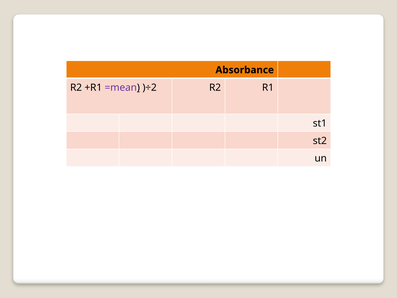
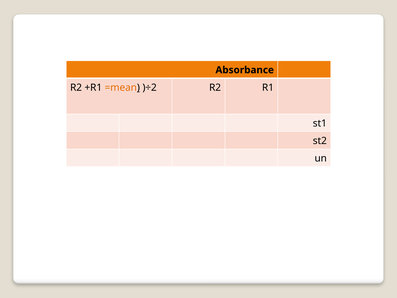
=mean colour: purple -> orange (121, 87)
